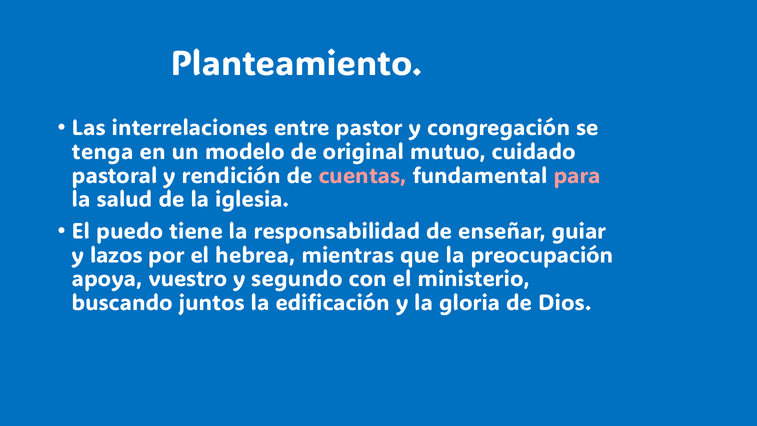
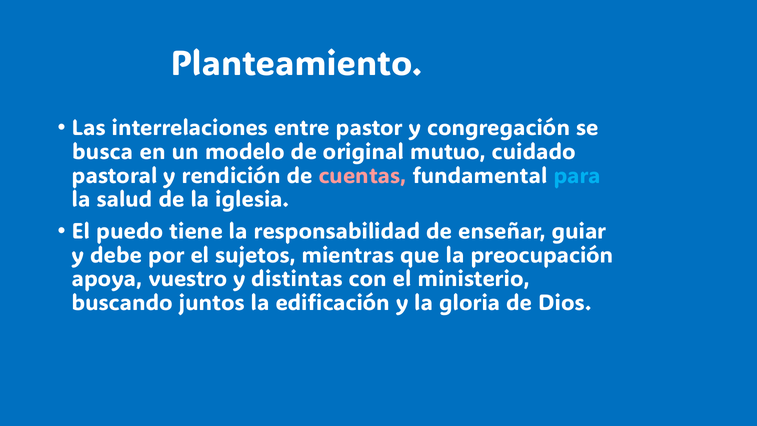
tenga: tenga -> busca (103, 152)
para colour: pink -> light blue (577, 176)
lazos: lazos -> debe (116, 255)
hebrea: hebrea -> sujetos (256, 255)
segundo: segundo -> distintas (297, 279)
